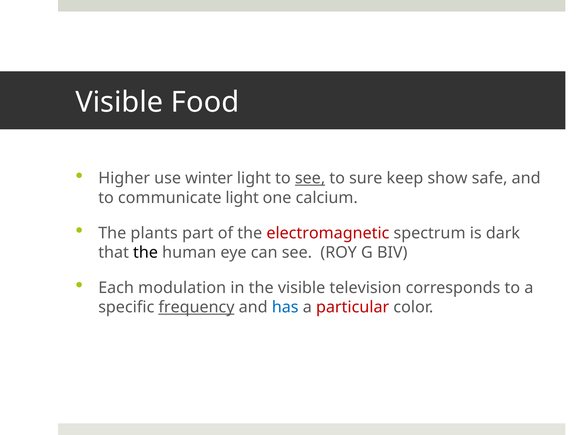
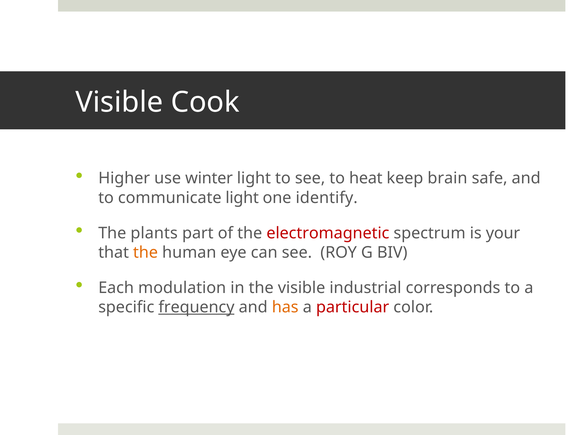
Food: Food -> Cook (205, 102)
see underline: present -> none (310, 178)
sure: sure -> heat (366, 178)
show: show -> brain (447, 178)
calcium: calcium -> identify (327, 198)
dark: dark -> your (503, 233)
the colour: black -> orange (146, 252)
television: television -> industrial (365, 288)
has colour: blue -> orange (285, 307)
